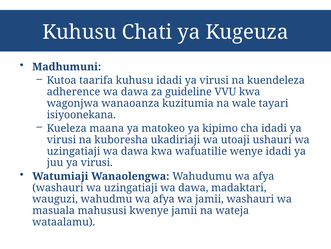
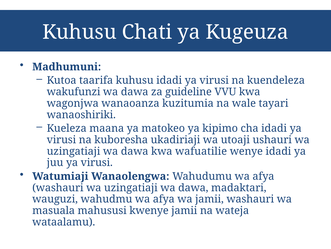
adherence: adherence -> wakufunzi (74, 92)
isiyoonekana: isiyoonekana -> wanaoshiriki (81, 114)
